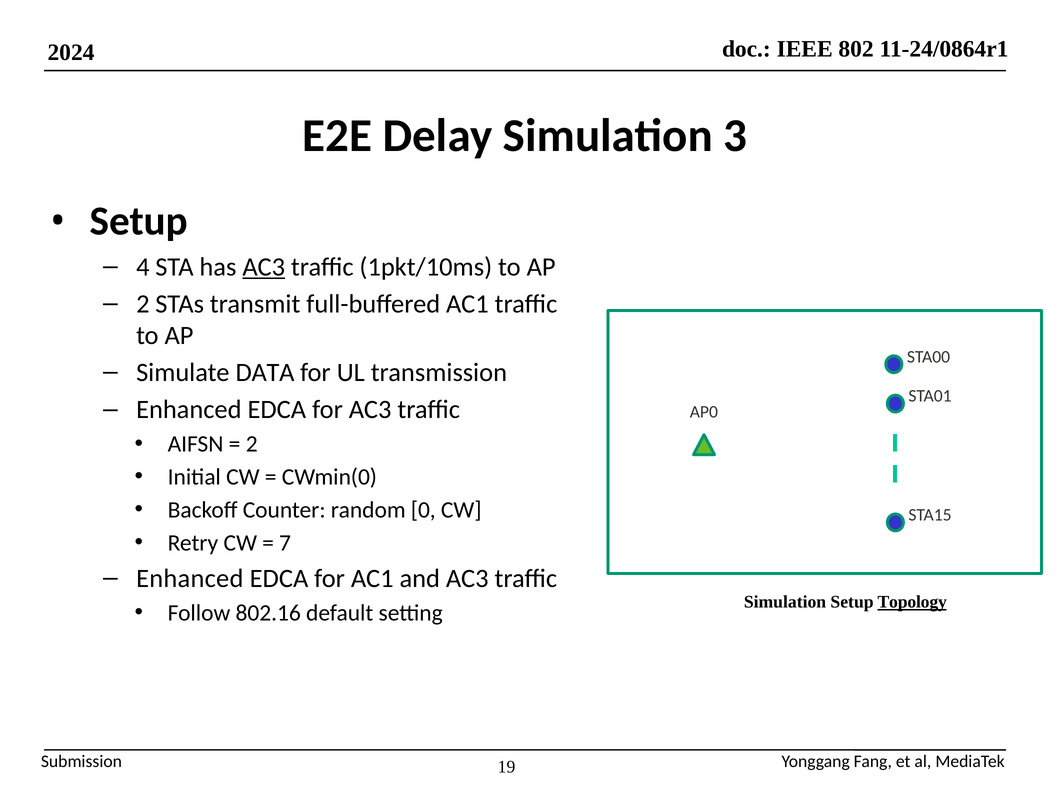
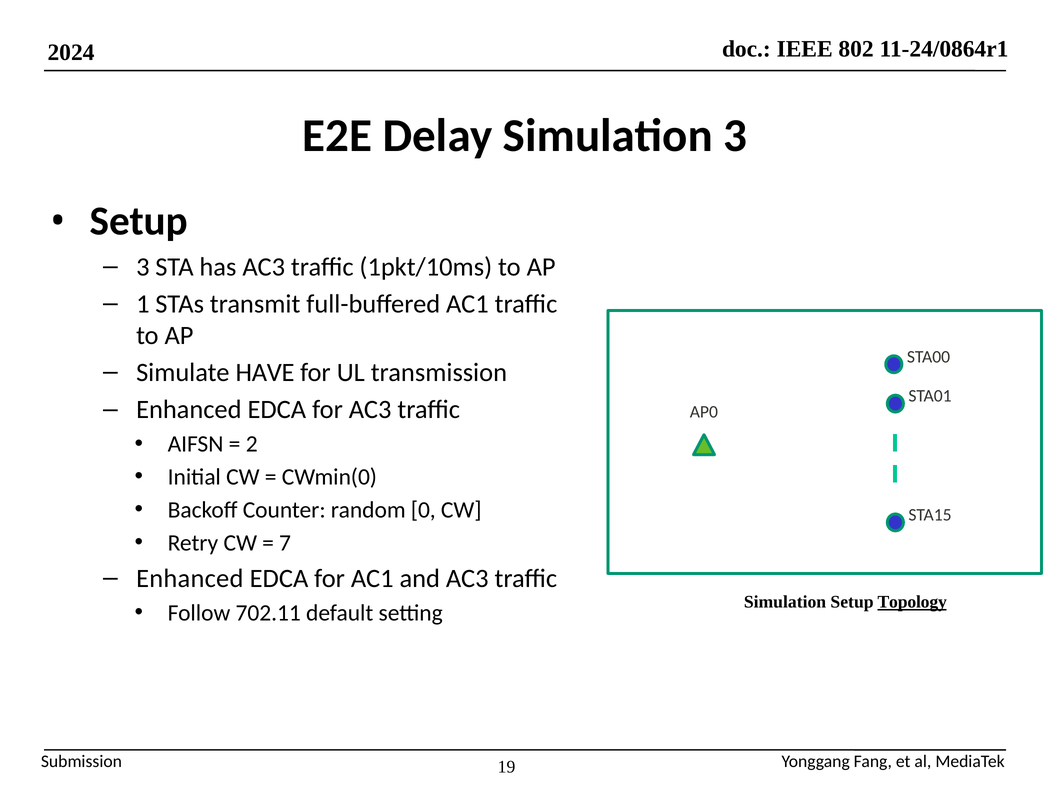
4: 4 -> 3 (143, 267)
AC3 underline: present -> none (264, 267)
2: 2 -> 1 (143, 304)
DATA: DATA -> HAVE (265, 373)
802.16: 802.16 -> 702.11 (268, 613)
